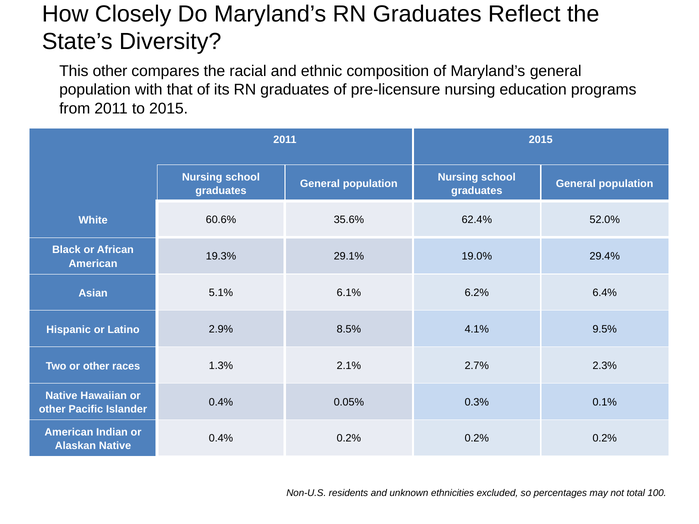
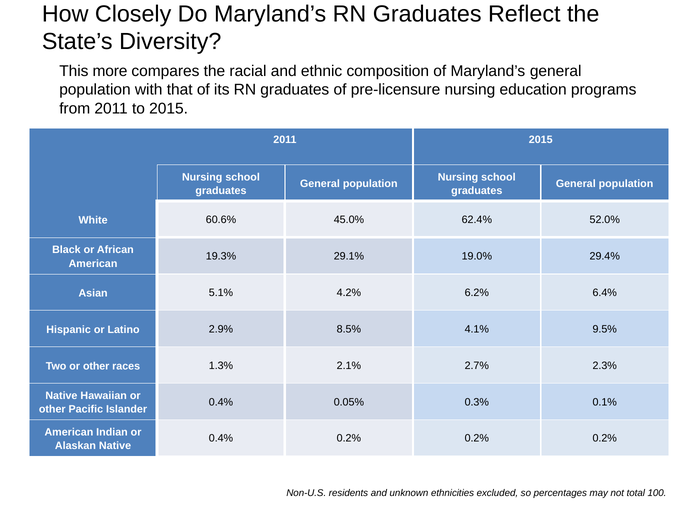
This other: other -> more (110, 71)
35.6%: 35.6% -> 45.0% (349, 220)
6.1%: 6.1% -> 4.2% (349, 293)
